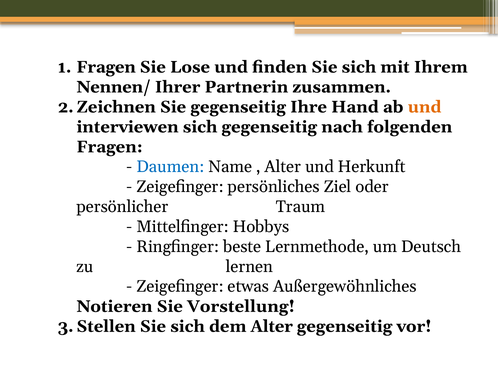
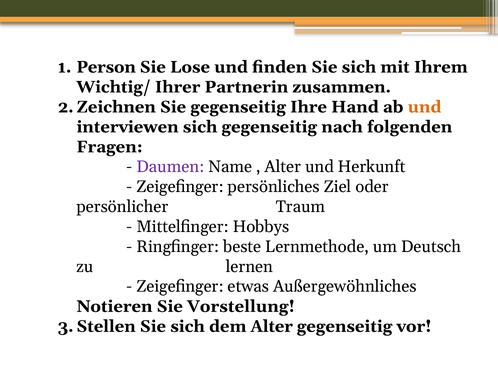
Fragen: Fragen -> Person (106, 67)
Nennen/: Nennen/ -> Wichtig/ (114, 87)
Daumen colour: blue -> purple (170, 167)
